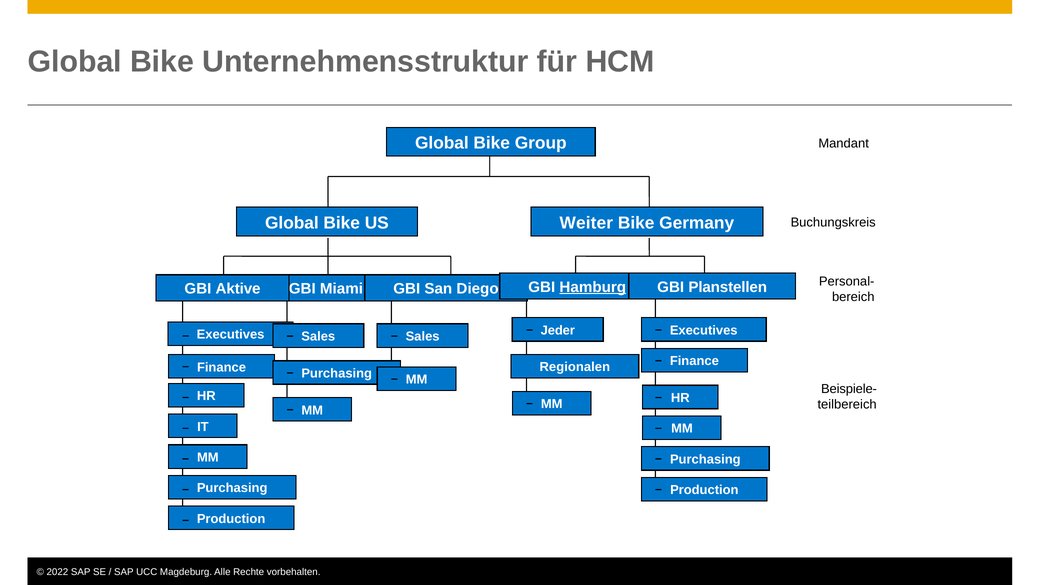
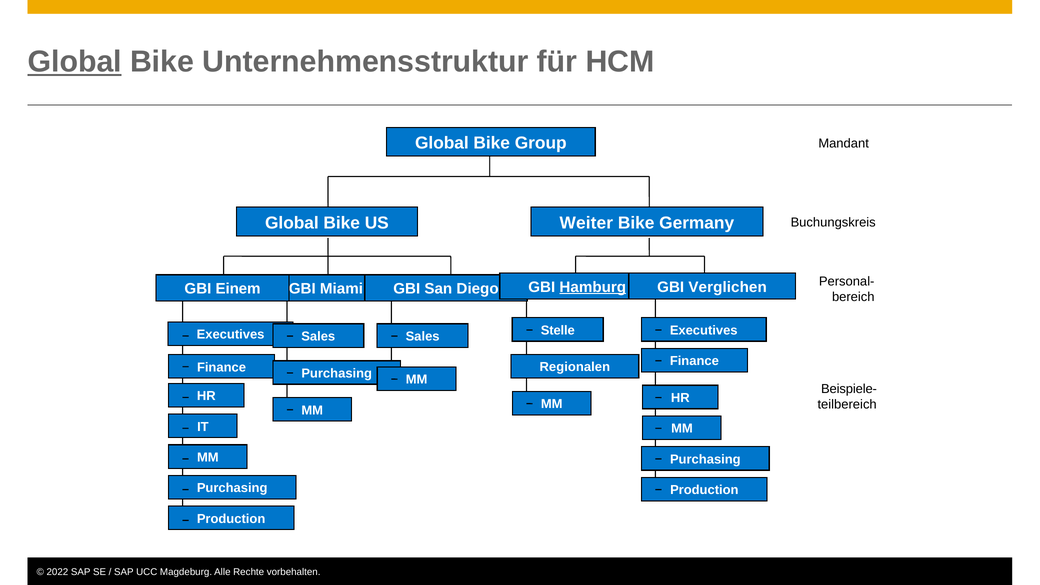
Global underline: none -> present (75, 62)
Planstellen: Planstellen -> Verglichen (728, 287)
Aktive: Aktive -> Einem (238, 289)
Jeder: Jeder -> Stelle (558, 330)
